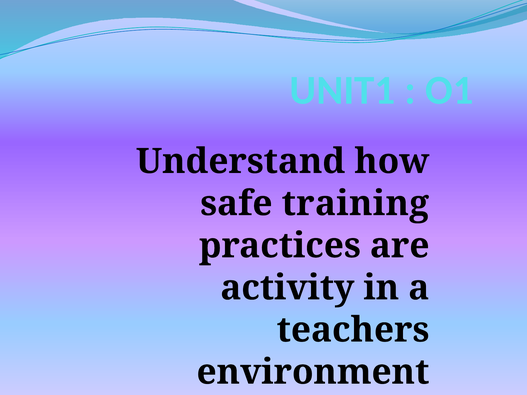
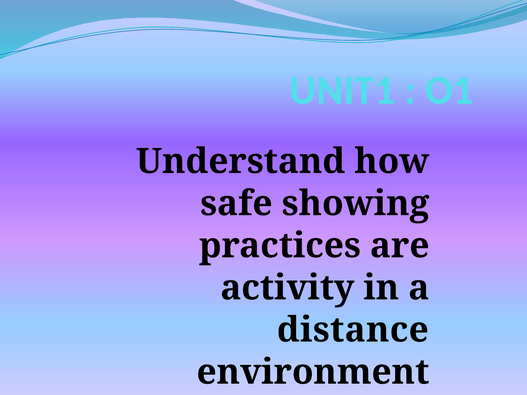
training: training -> showing (355, 204)
teachers: teachers -> distance (353, 330)
